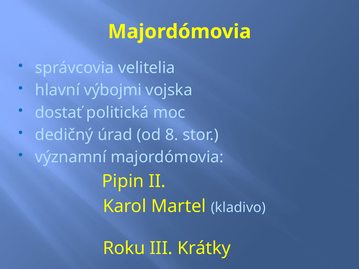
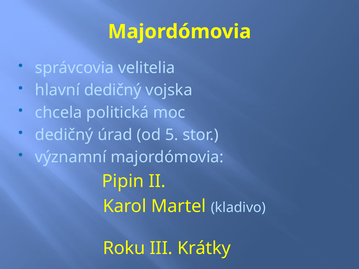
hlavní výbojmi: výbojmi -> dedičný (113, 90)
dostať: dostať -> chcela (59, 113)
8: 8 -> 5 (172, 135)
